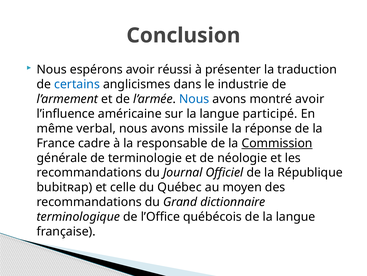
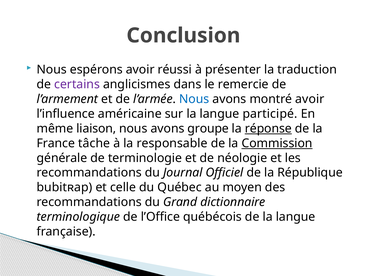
certains colour: blue -> purple (77, 84)
industrie: industrie -> remercie (243, 84)
verbal: verbal -> liaison (96, 128)
missile: missile -> groupe (208, 128)
réponse underline: none -> present (268, 128)
cadre: cadre -> tâche (94, 143)
